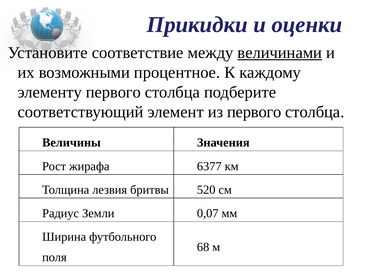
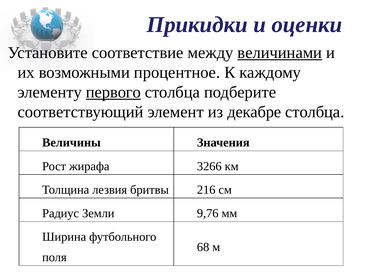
первого underline: none -> present (113, 92)
из первого: первого -> декабре (254, 112)
6377: 6377 -> 3266 (209, 166)
520: 520 -> 216 (206, 190)
0,07: 0,07 -> 9,76 (208, 214)
